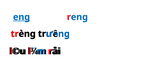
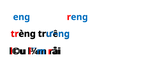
eng underline: present -> none (22, 17)
